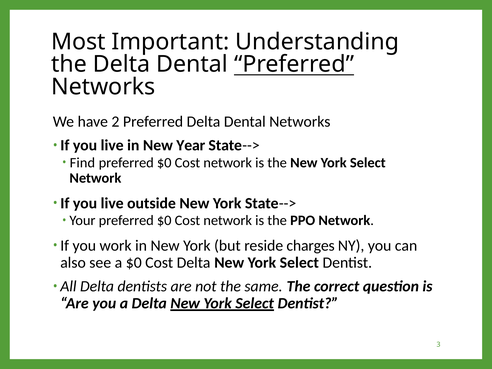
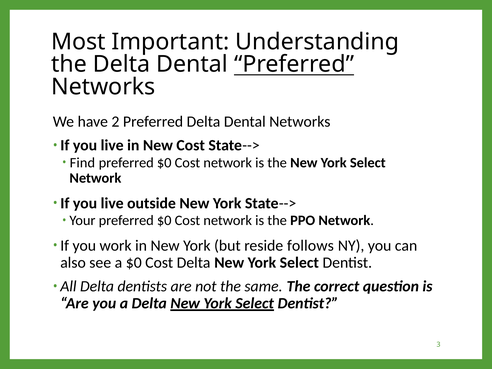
New Year: Year -> Cost (191, 145)
charges: charges -> follows (310, 246)
